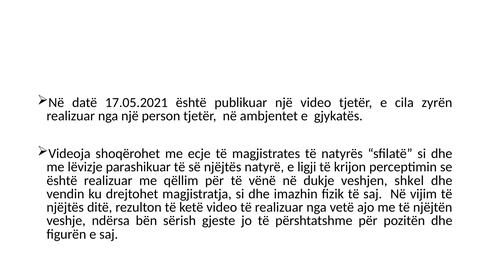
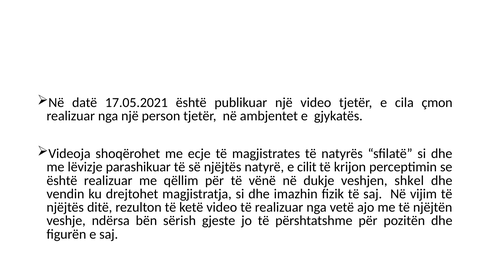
zyrën: zyrën -> çmon (437, 103)
ligji: ligji -> cilit (307, 167)
